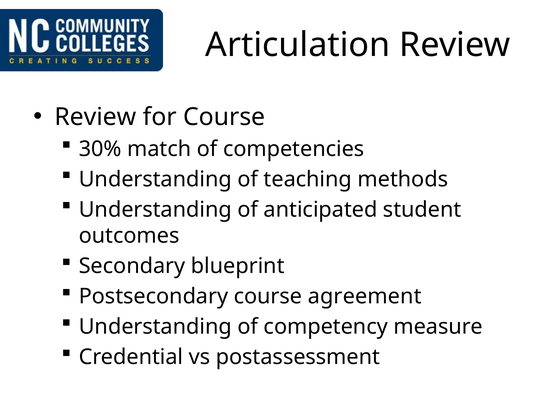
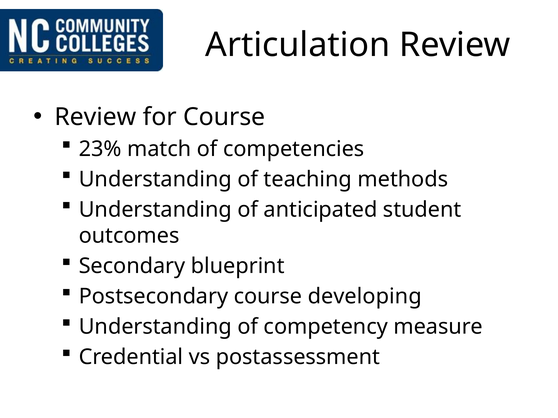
30%: 30% -> 23% (100, 149)
agreement: agreement -> developing (365, 297)
